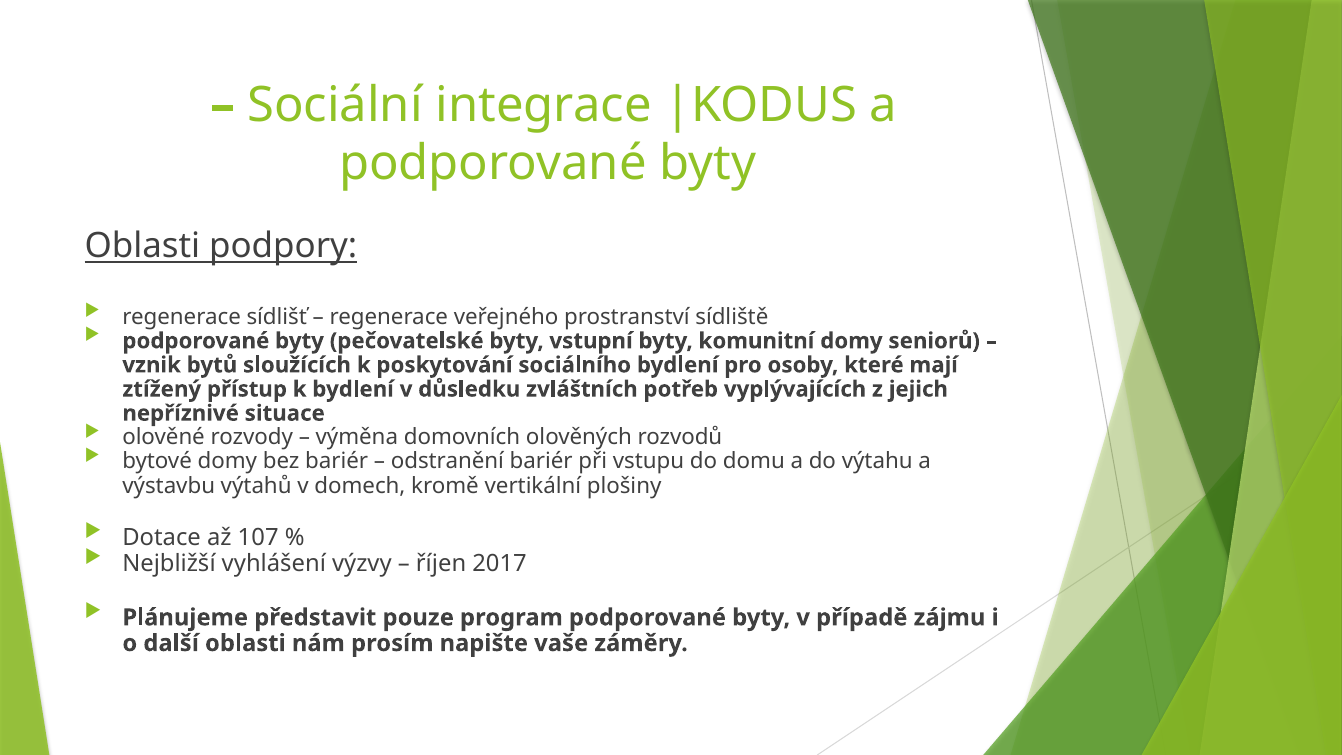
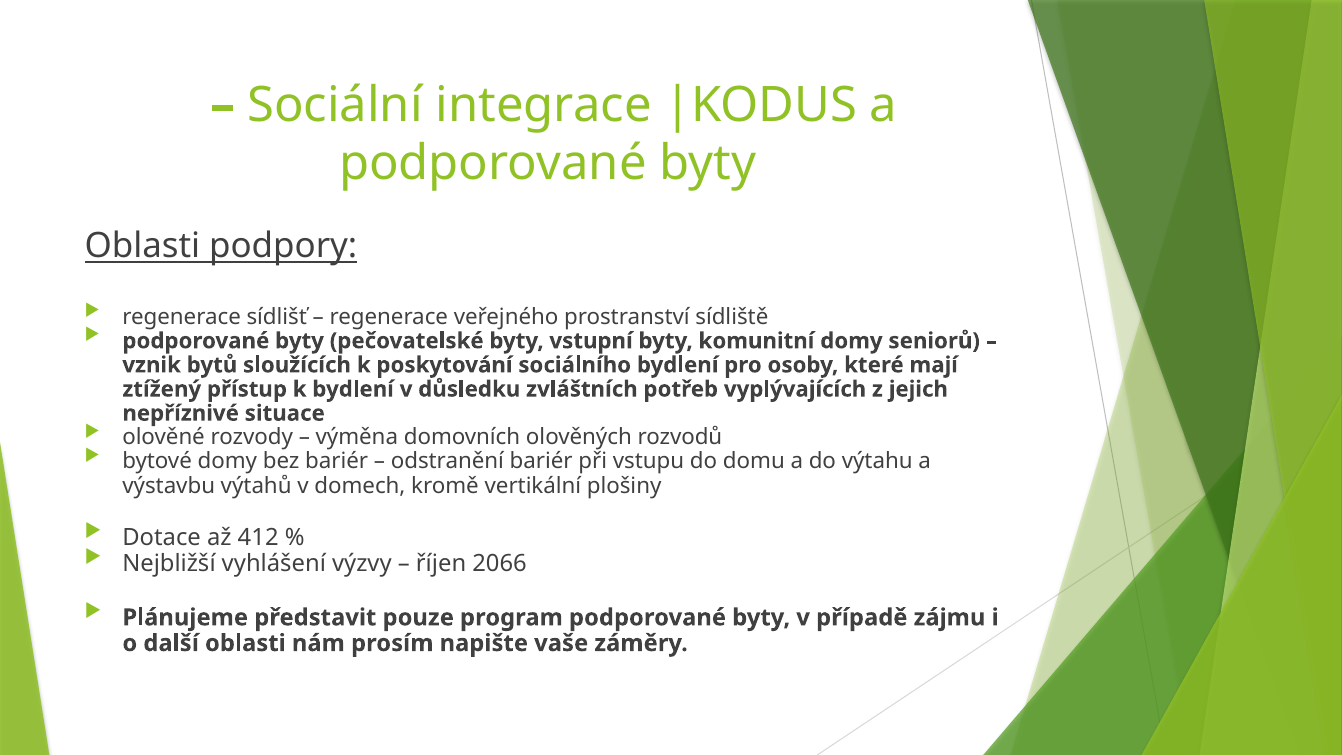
107: 107 -> 412 (258, 538)
2017: 2017 -> 2066 (500, 563)
